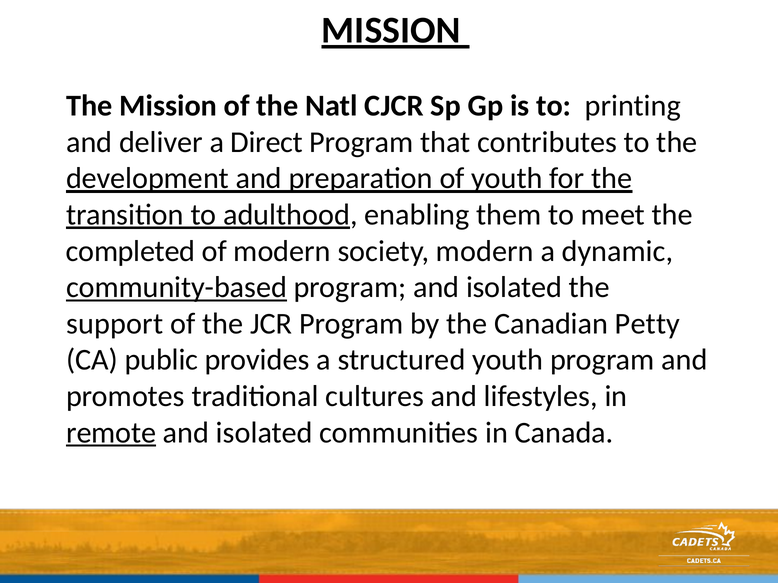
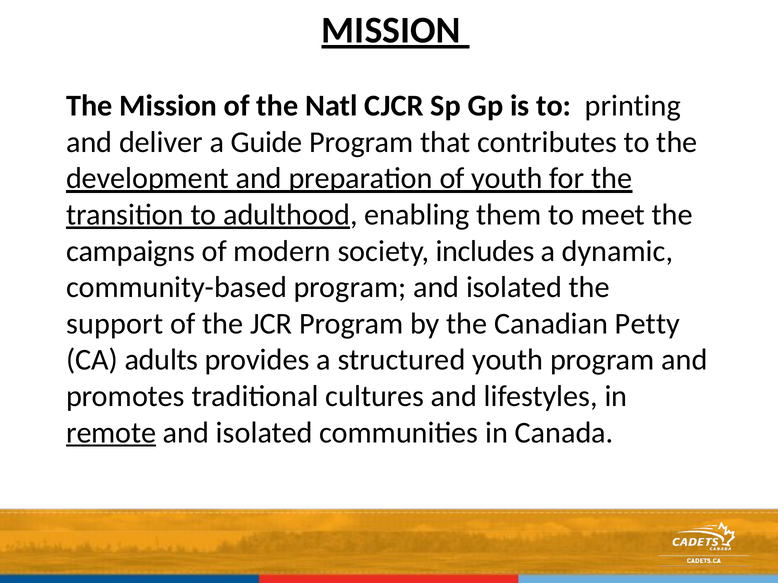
Direct: Direct -> Guide (267, 142)
completed: completed -> campaigns (131, 251)
society modern: modern -> includes (485, 251)
community-based underline: present -> none (177, 288)
public: public -> adults (161, 360)
